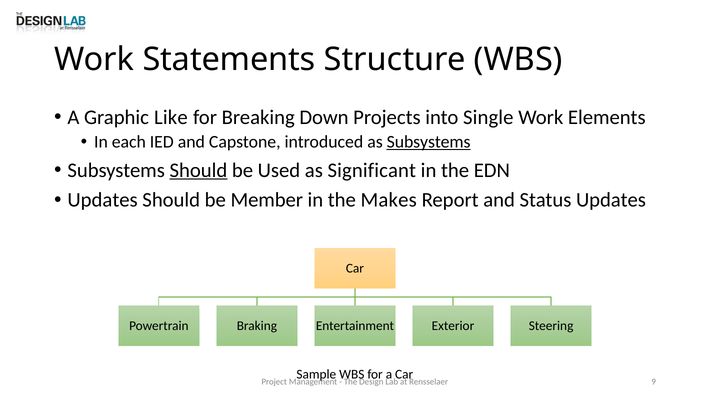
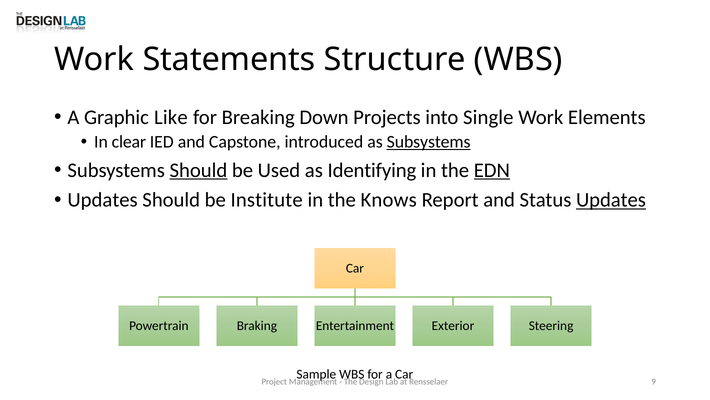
each: each -> clear (129, 142)
Significant: Significant -> Identifying (372, 170)
EDN underline: none -> present (492, 170)
Member: Member -> Institute (267, 200)
Makes: Makes -> Knows (389, 200)
Updates underline: none -> present (611, 200)
